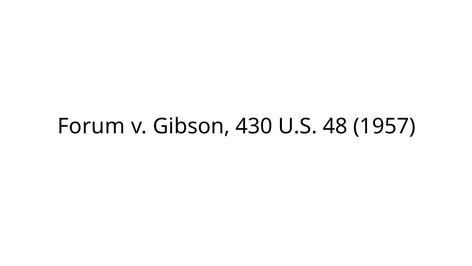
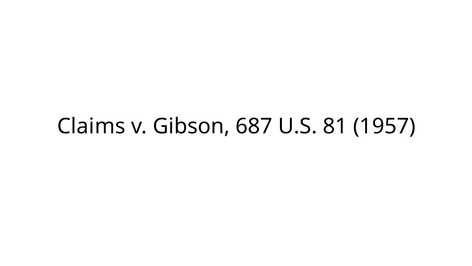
Forum: Forum -> Claims (91, 126)
430: 430 -> 687 (254, 126)
48: 48 -> 81 (335, 126)
